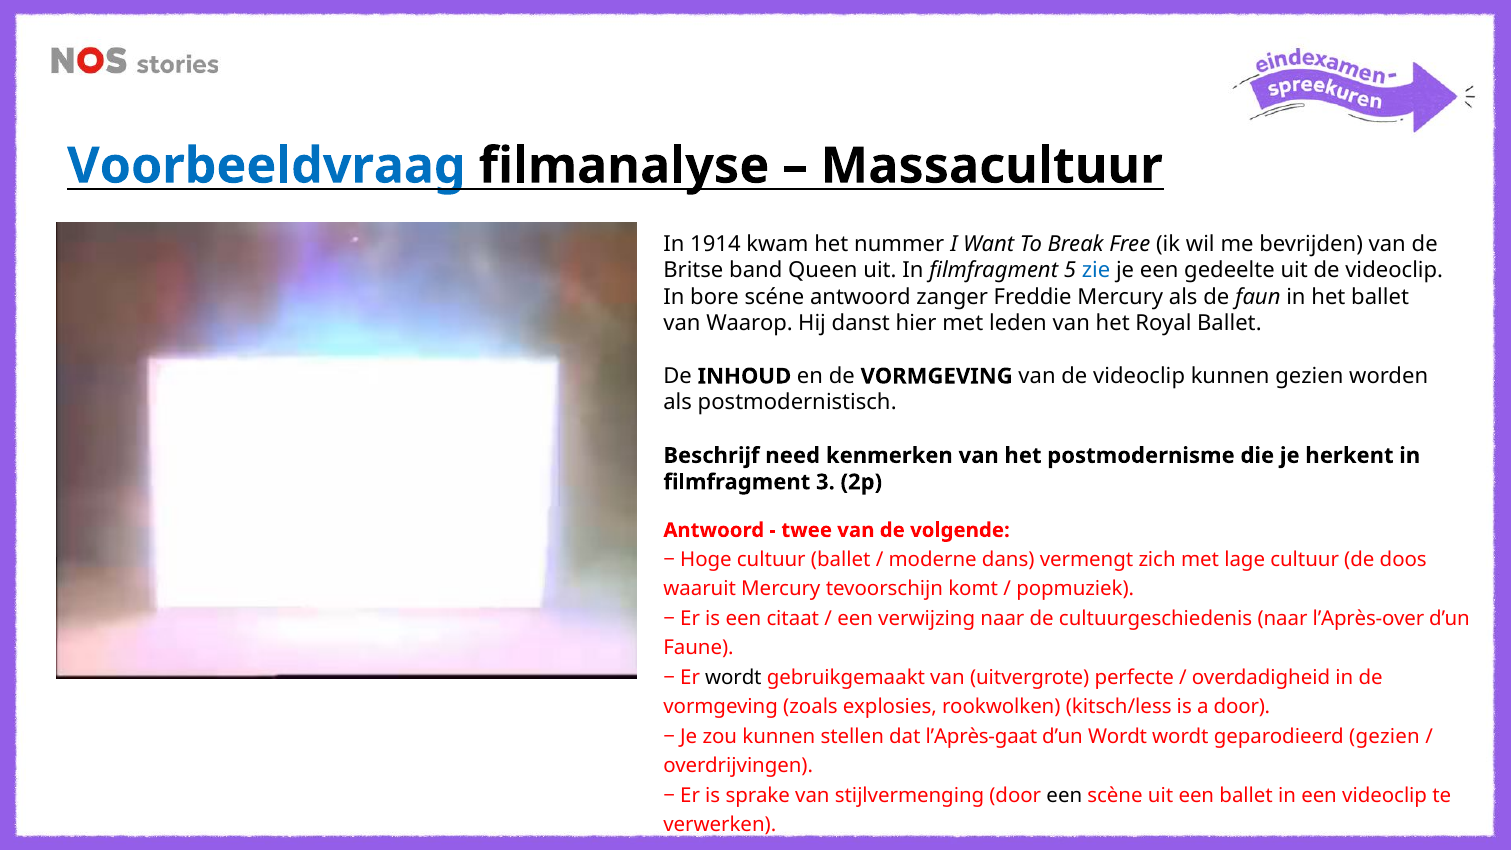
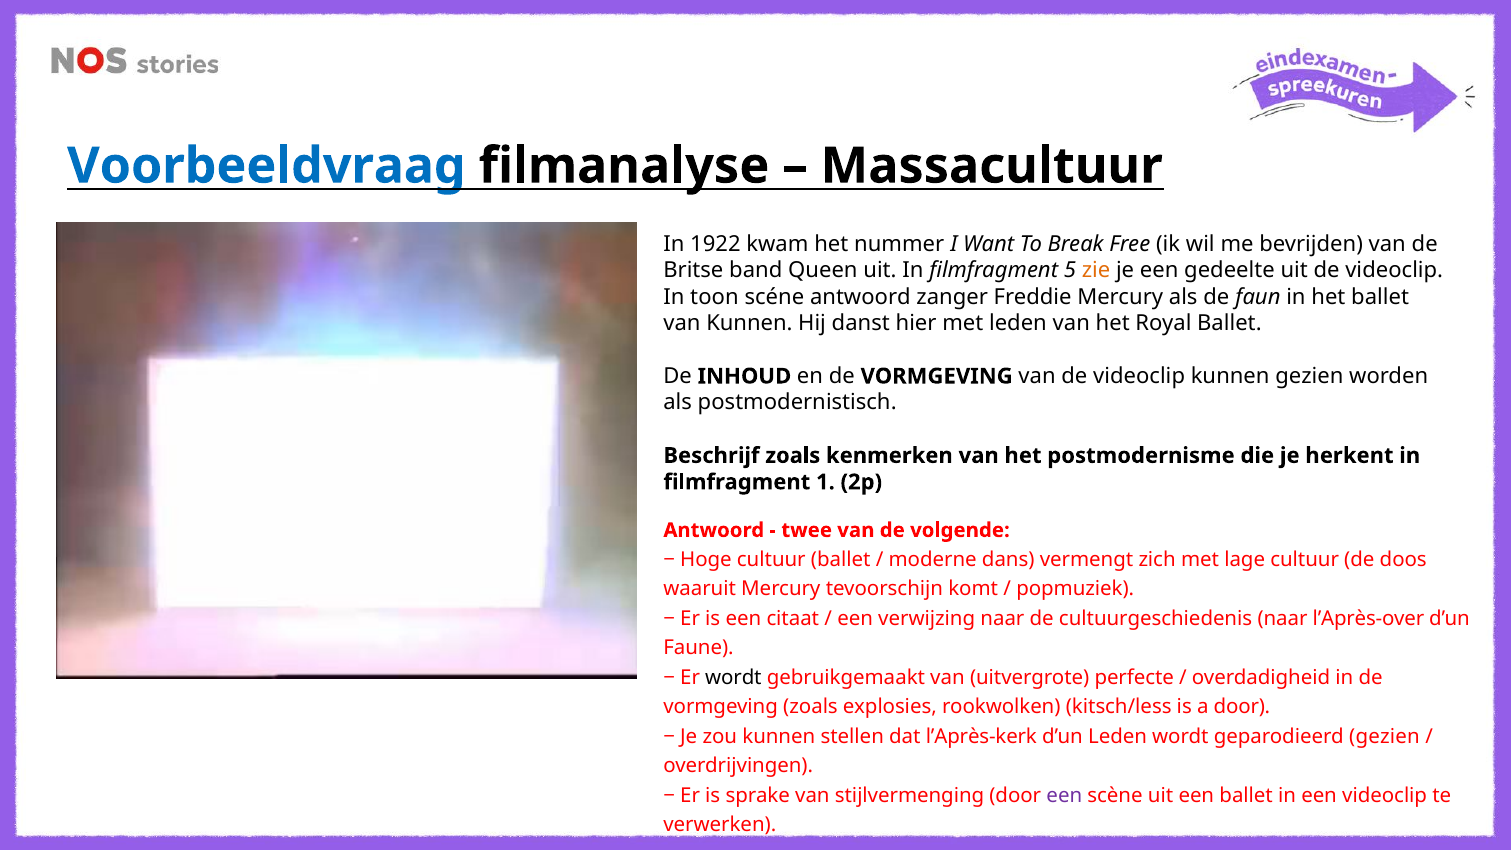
1914: 1914 -> 1922 (715, 244)
zie colour: blue -> orange (1096, 270)
bore: bore -> toon (714, 297)
van Waarop: Waarop -> Kunnen (749, 323)
Beschrijf need: need -> zoals (793, 456)
3: 3 -> 1 (825, 482)
l’Après-gaat: l’Après-gaat -> l’Après-kerk (981, 737)
d’un Wordt: Wordt -> Leden (1118, 737)
een colour: black -> purple (1064, 796)
